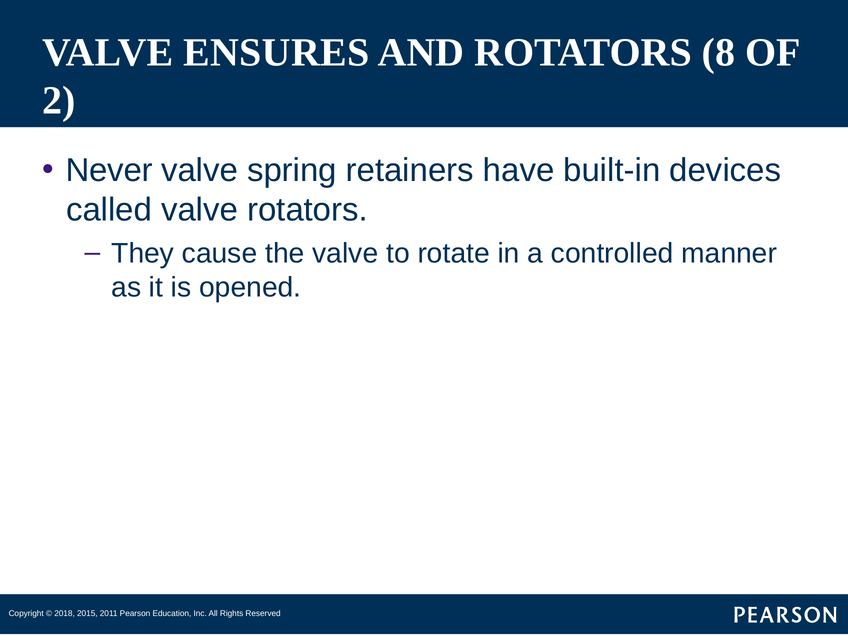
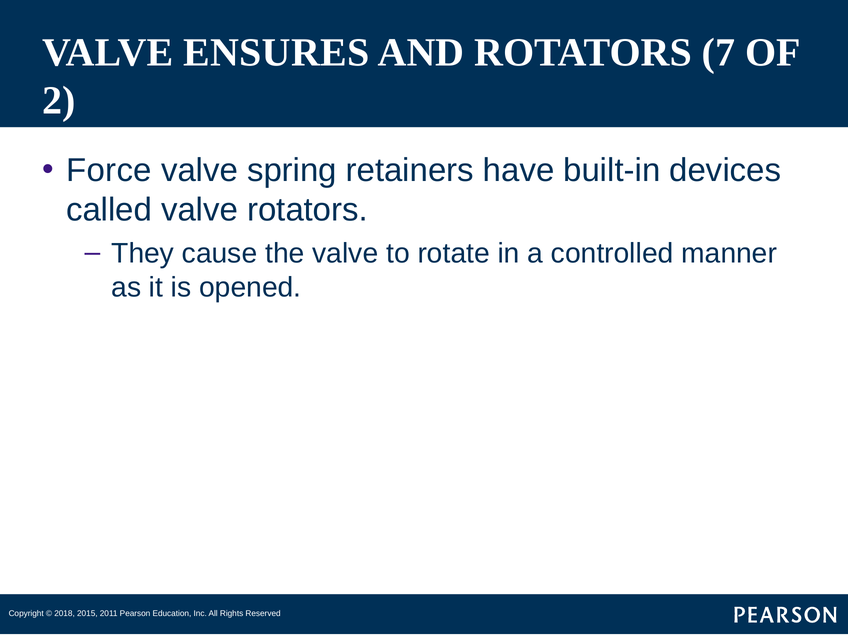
8: 8 -> 7 (718, 52)
Never: Never -> Force (109, 170)
